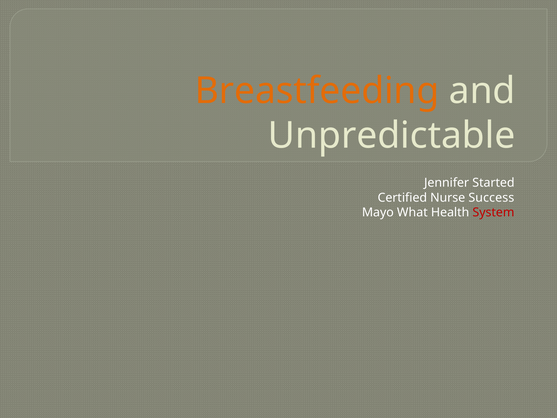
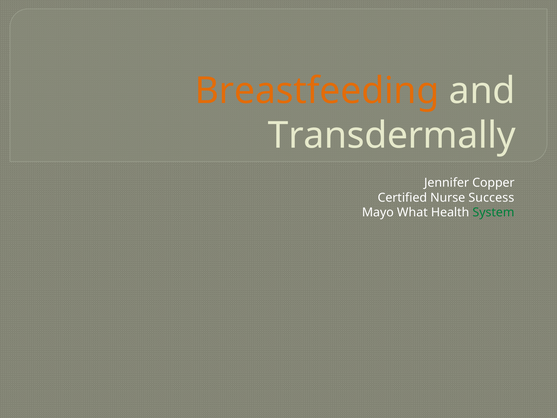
Unpredictable: Unpredictable -> Transdermally (392, 135)
Started: Started -> Copper (493, 183)
System colour: red -> green (493, 212)
